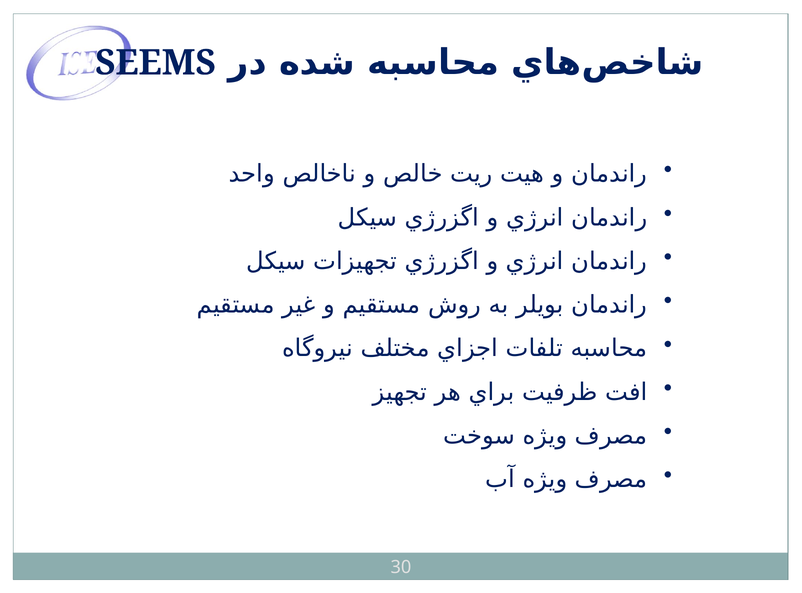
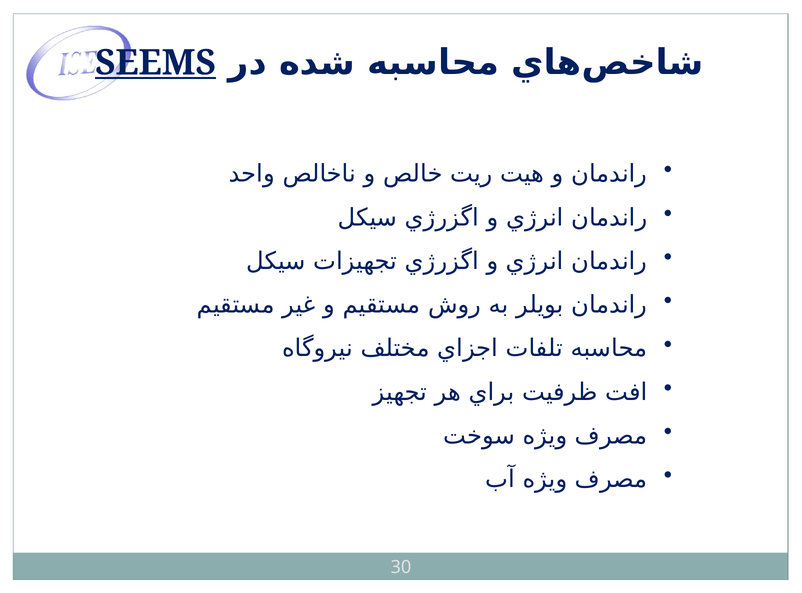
SEEMS underline: none -> present (155, 63)
